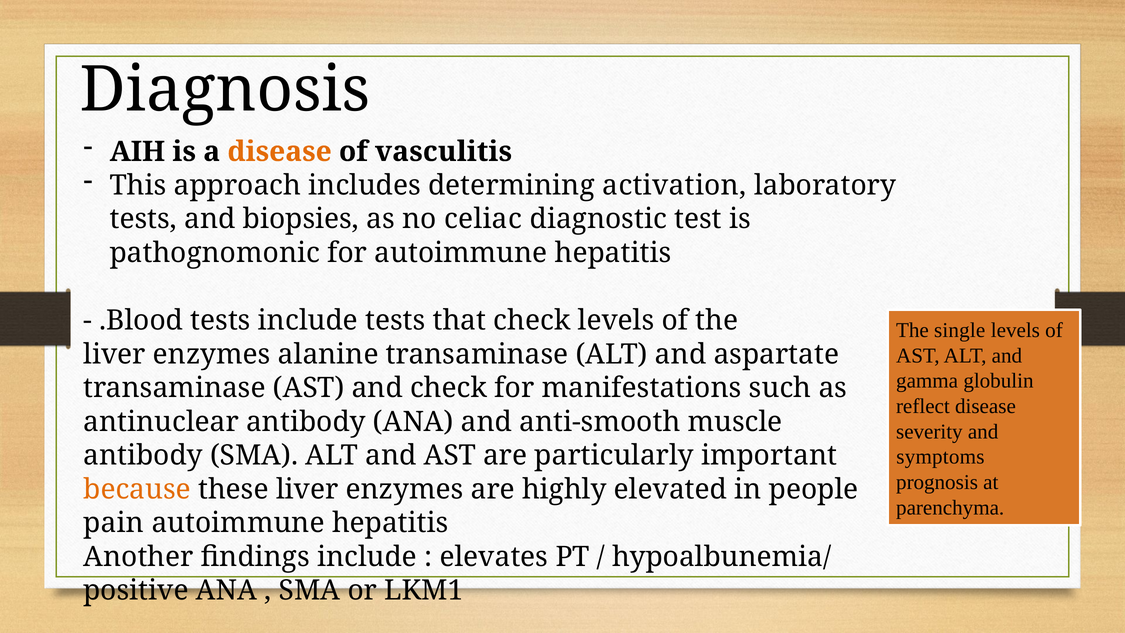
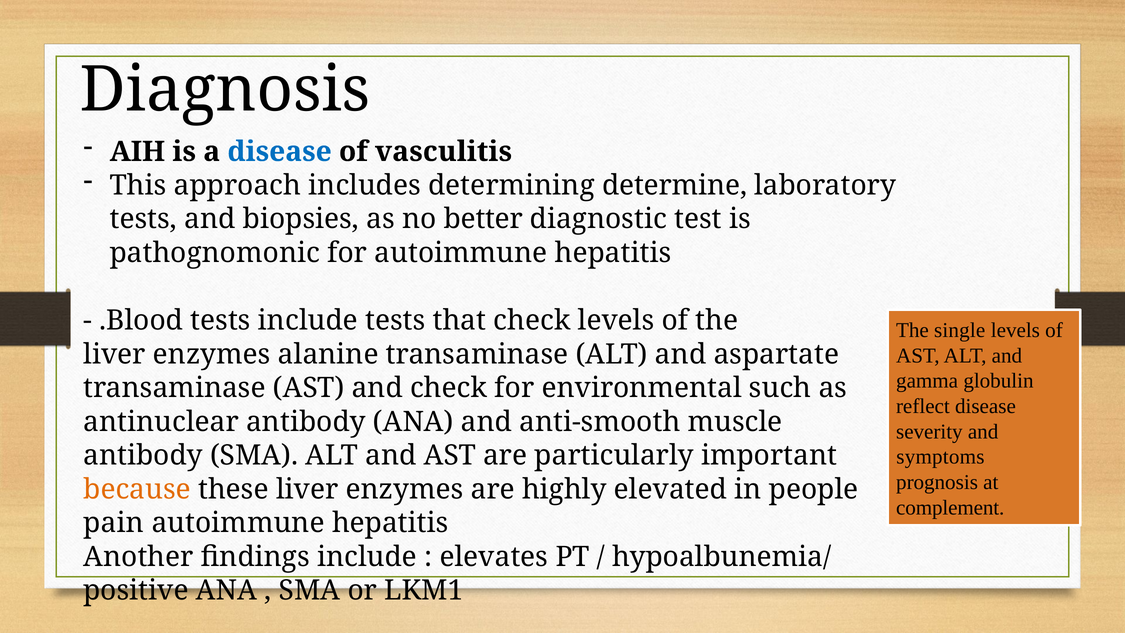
disease colour: orange -> blue (280, 152)
activation: activation -> determine (675, 185)
celiac: celiac -> better (483, 219)
manifestations: manifestations -> environmental (642, 388)
parenchyma: parenchyma -> complement (950, 507)
